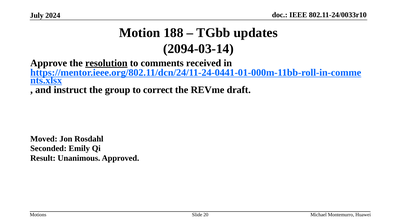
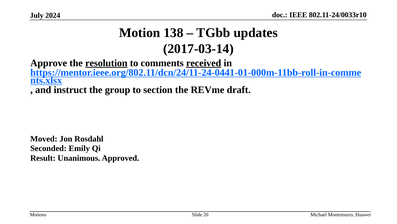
188: 188 -> 138 (174, 33)
2094-03-14: 2094-03-14 -> 2017-03-14 (198, 49)
received underline: none -> present (204, 63)
correct: correct -> section (158, 90)
